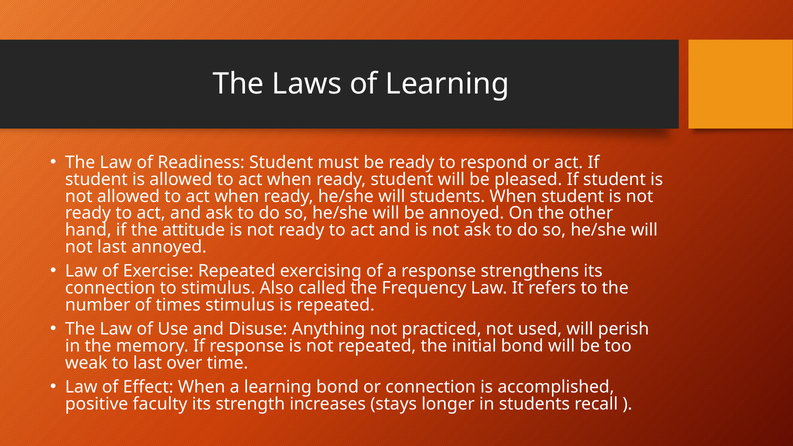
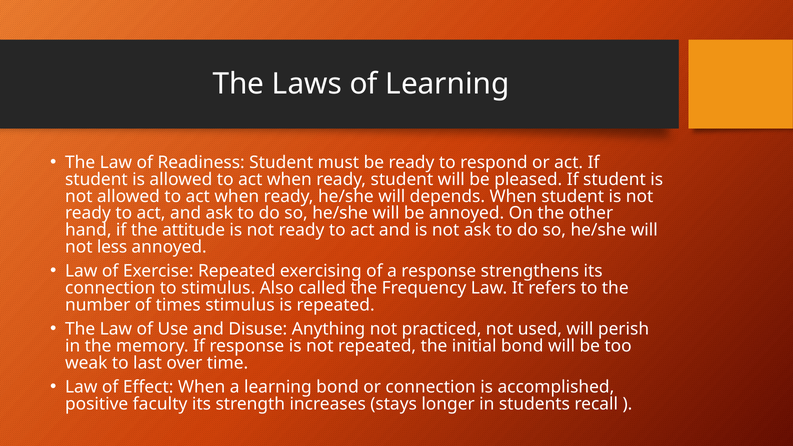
will students: students -> depends (447, 196)
not last: last -> less (112, 247)
